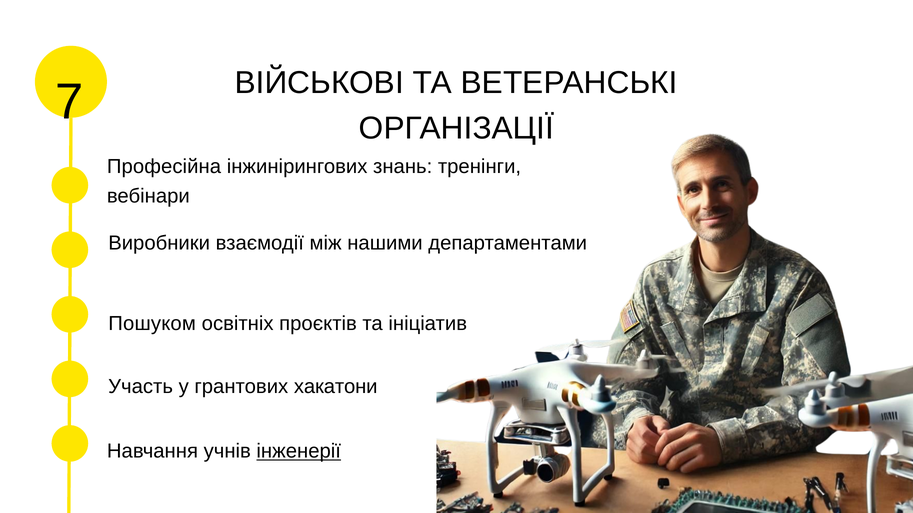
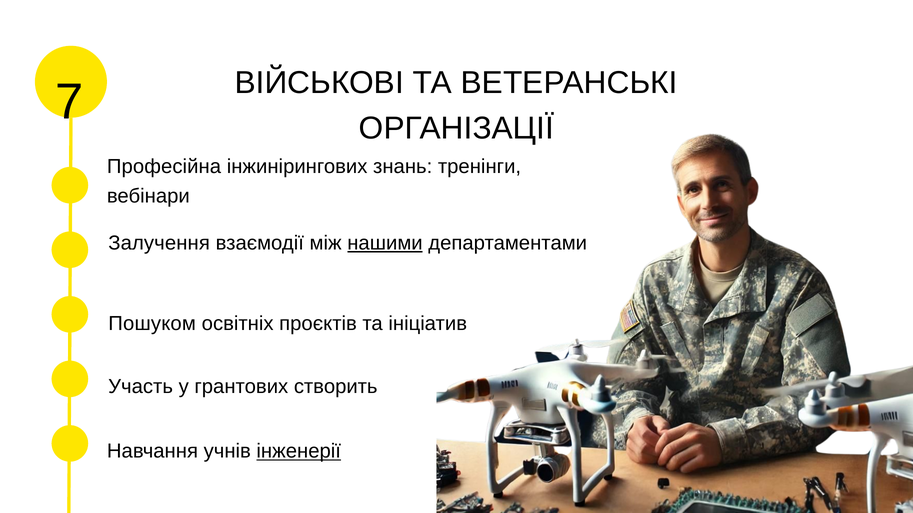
Виробники: Виробники -> Залучення (159, 243)
нашими underline: none -> present (385, 243)
хакатони: хакатони -> створить (336, 387)
